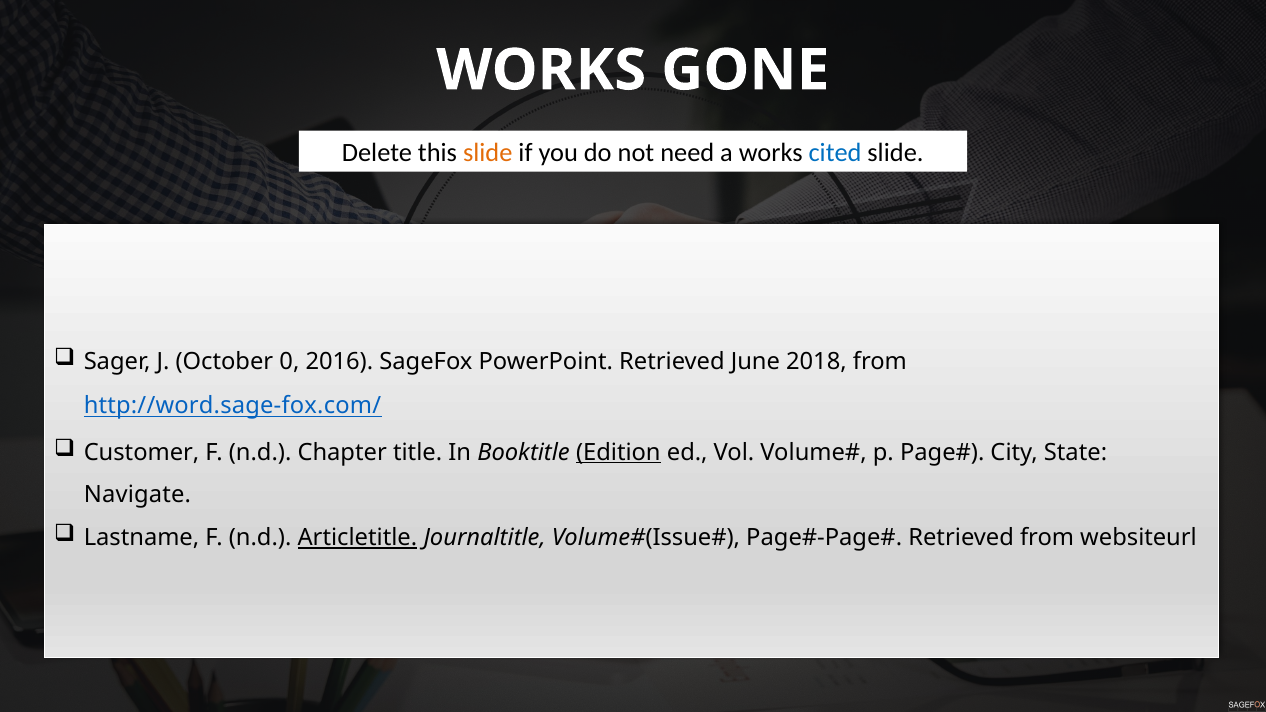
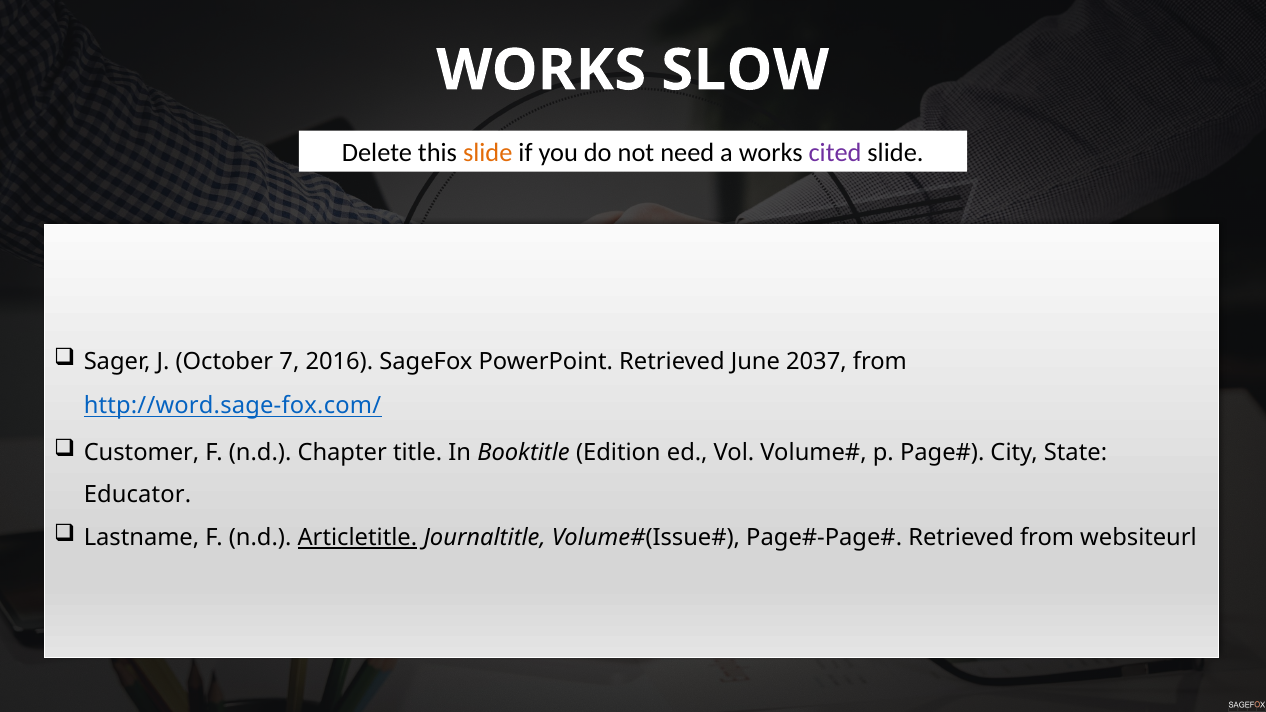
GONE: GONE -> SLOW (745, 70)
cited colour: blue -> purple (835, 153)
0: 0 -> 7 (289, 361)
2018: 2018 -> 2037 (816, 361)
Edition underline: present -> none (618, 452)
Navigate: Navigate -> Educator (137, 495)
